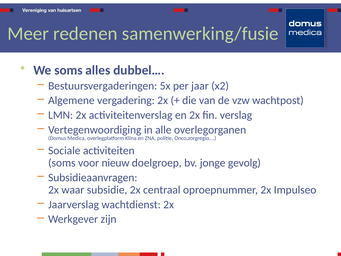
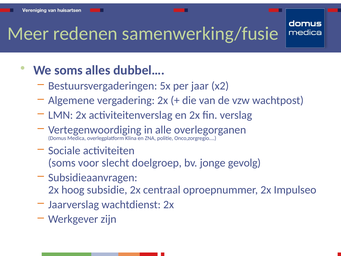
nieuw: nieuw -> slecht (115, 163)
waar: waar -> hoog (73, 190)
